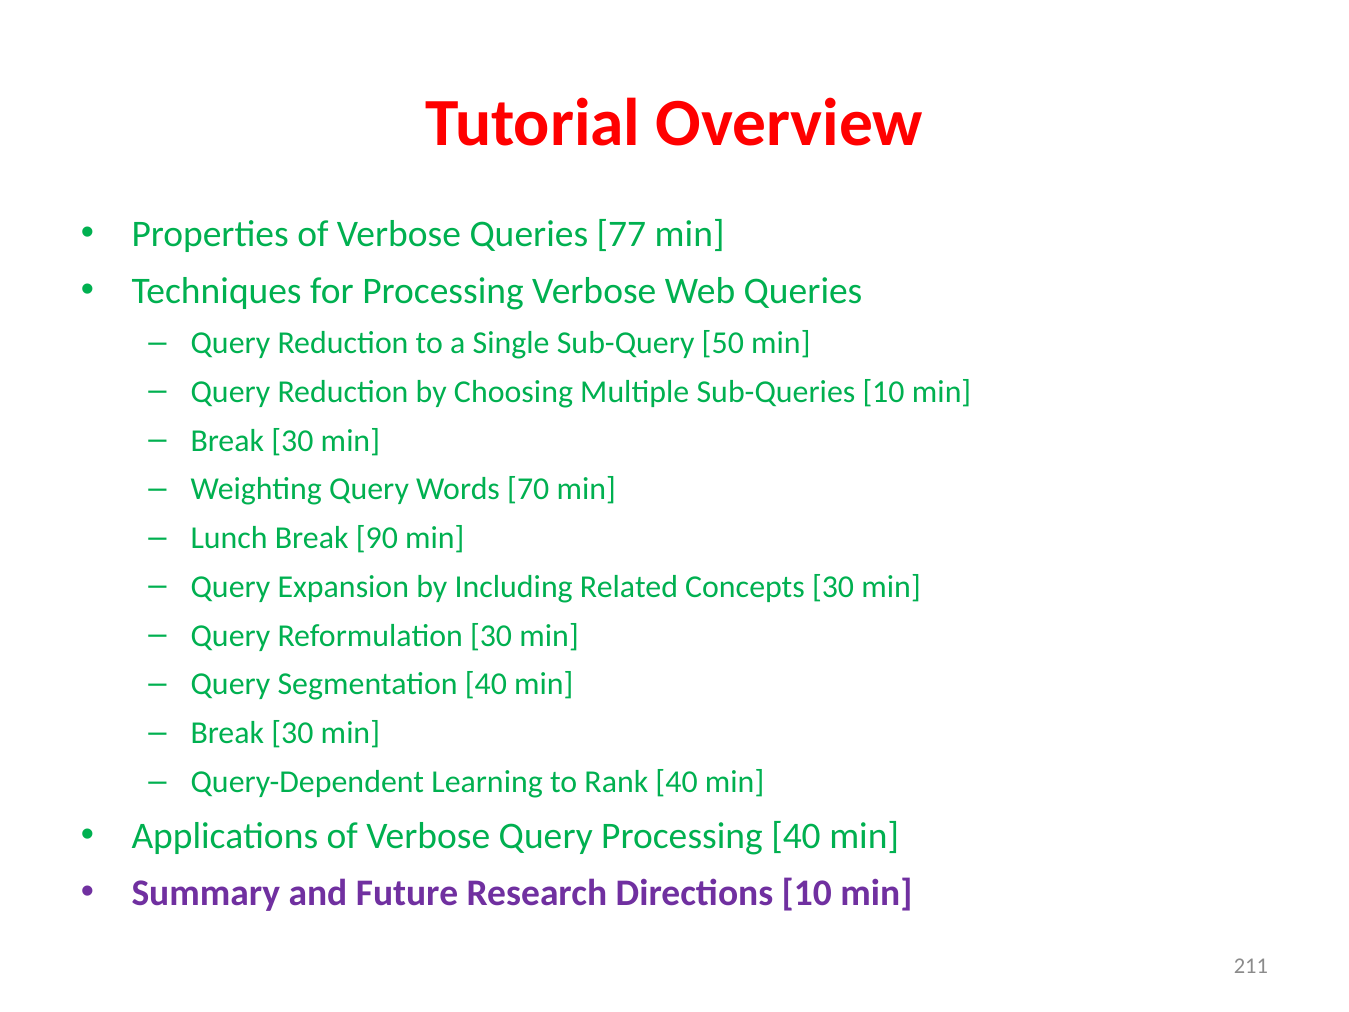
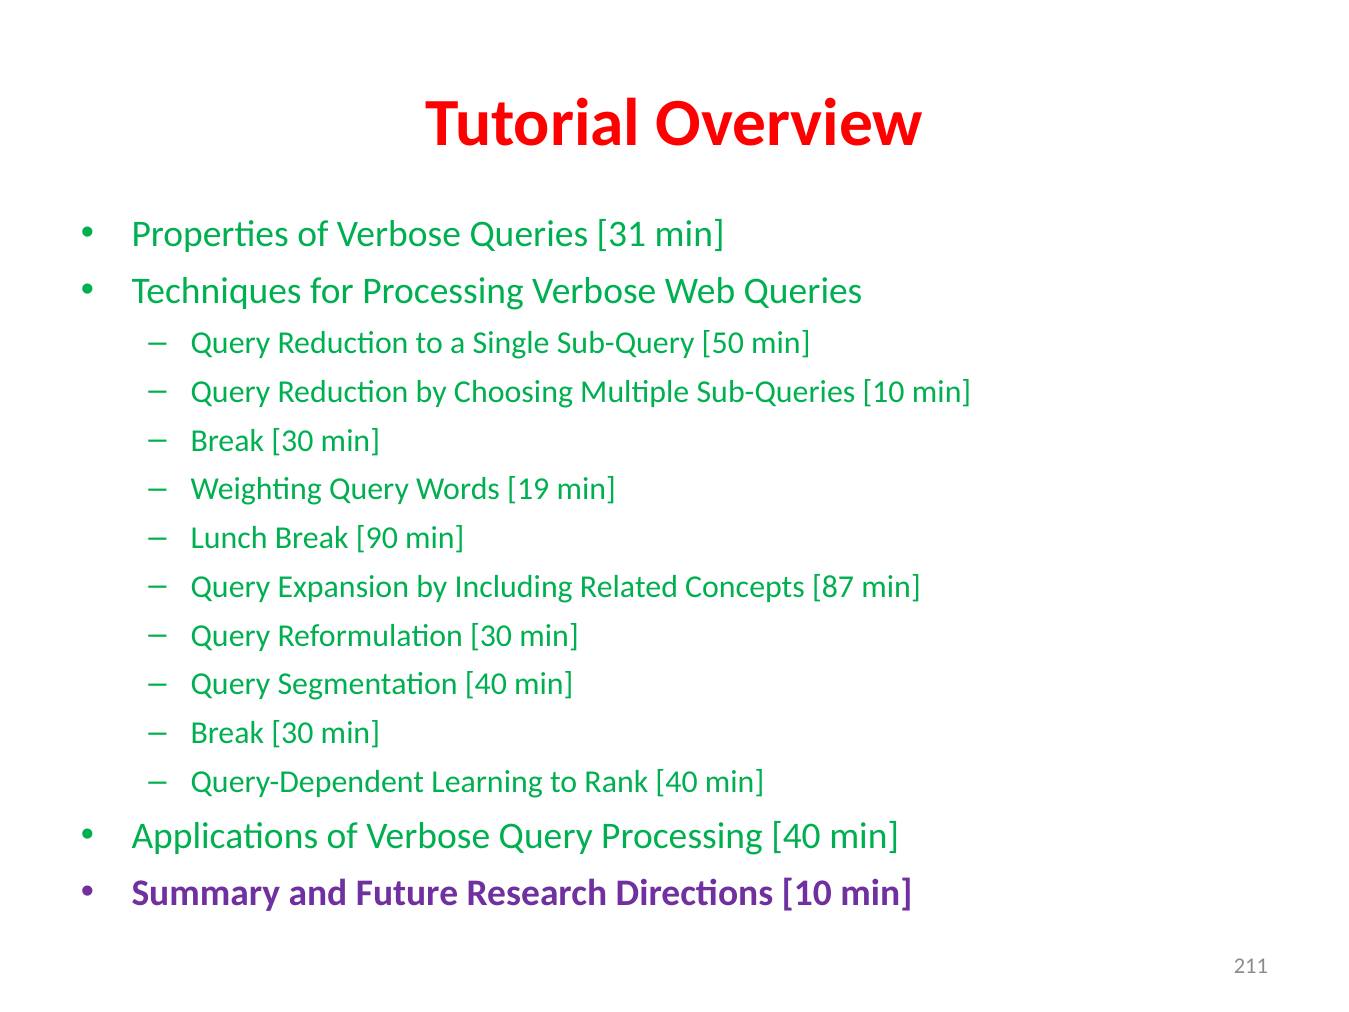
77: 77 -> 31 (621, 234)
70: 70 -> 19 (528, 489)
Concepts 30: 30 -> 87 (833, 587)
